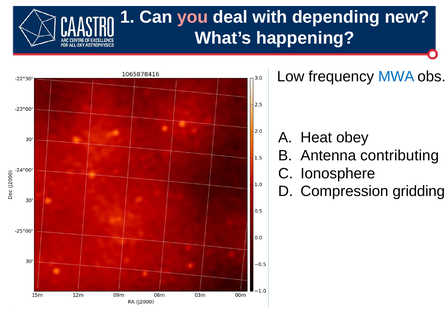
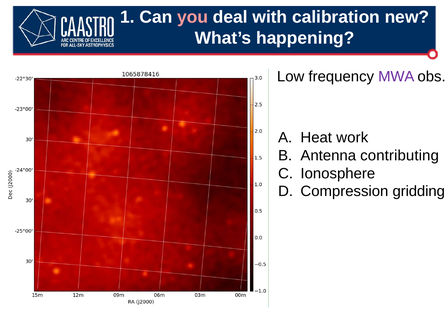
depending: depending -> calibration (336, 17)
MWA colour: blue -> purple (396, 77)
obey: obey -> work (352, 138)
